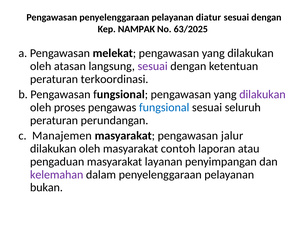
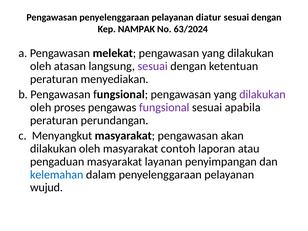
63/2025: 63/2025 -> 63/2024 (191, 29)
terkoordinasi: terkoordinasi -> menyediakan (115, 79)
fungsional colour: blue -> purple (164, 107)
seluruh: seluruh -> apabila (243, 107)
Manajemen: Manajemen -> Menyangkut (62, 136)
jalur: jalur -> akan (232, 136)
kelemahan colour: purple -> blue (57, 175)
bukan: bukan -> wujud (46, 188)
